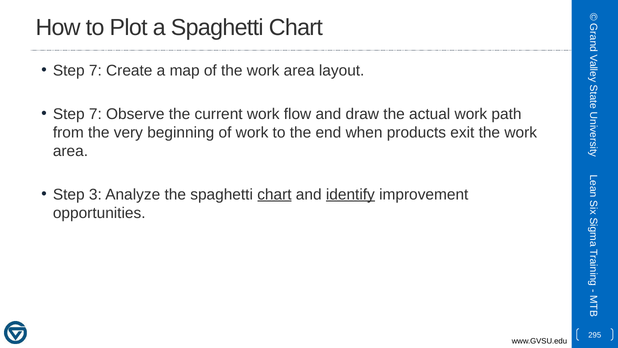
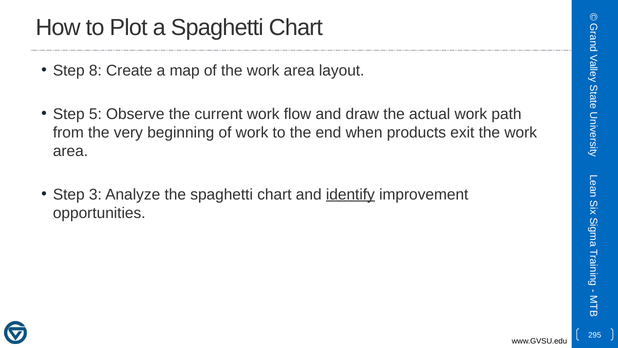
7: 7 -> 8 (95, 71)
7: 7 -> 5 (95, 114)
chart underline: present -> none (274, 194)
